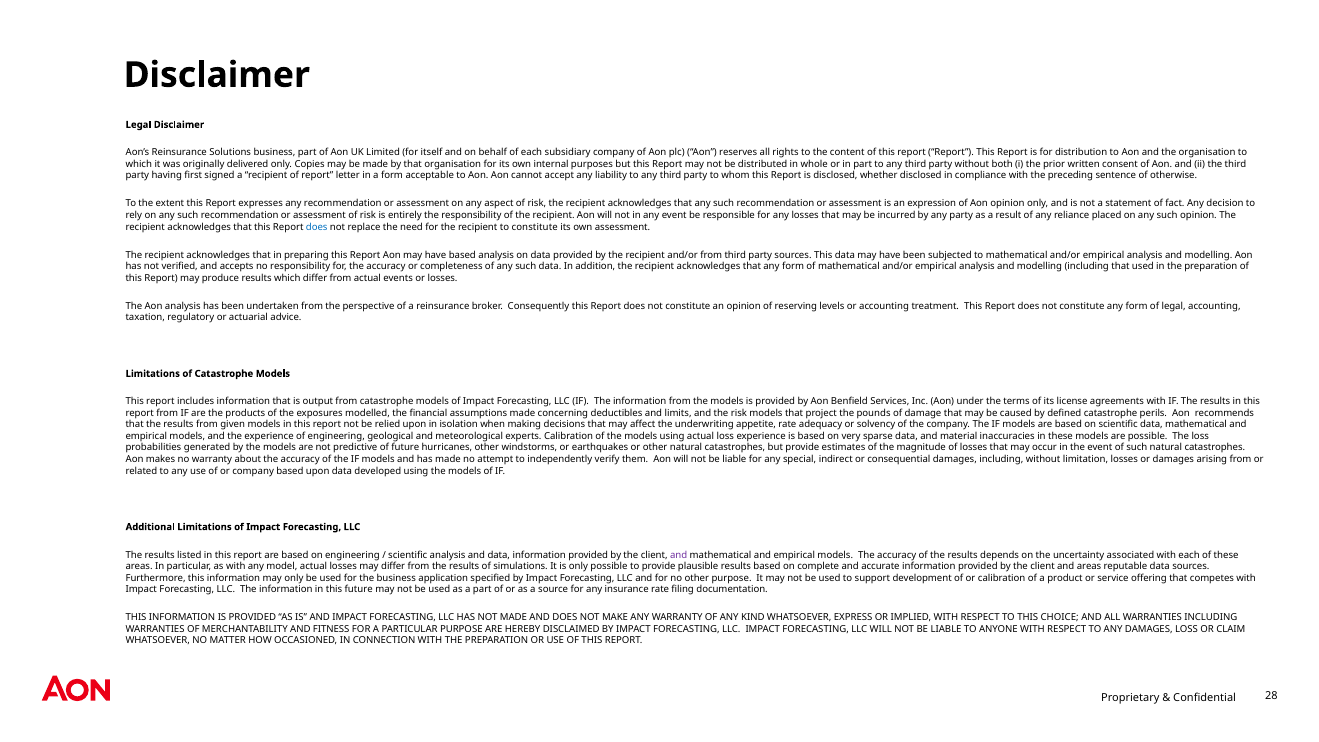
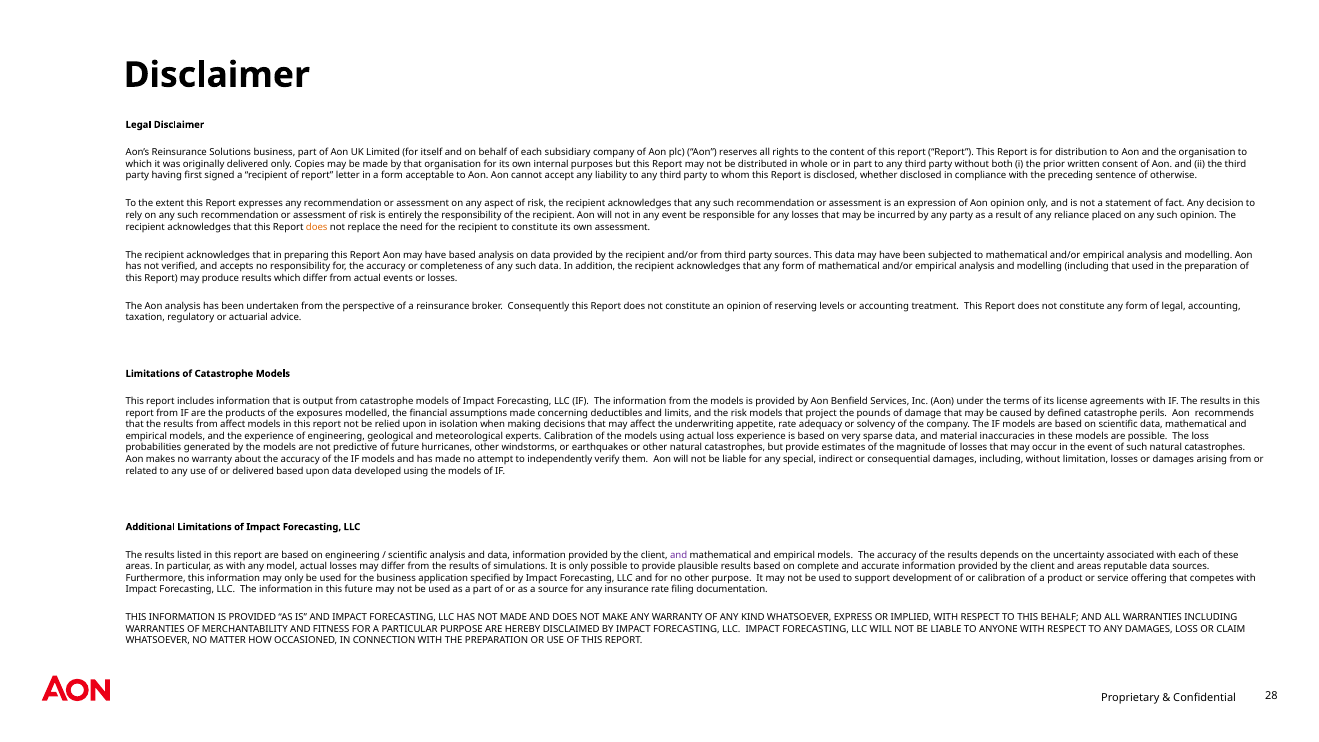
does colour: blue -> orange (317, 227)
from given: given -> affect (233, 425)
or company: company -> delivered (253, 471)
THIS CHOICE: CHOICE -> BEHALF (1060, 618)
